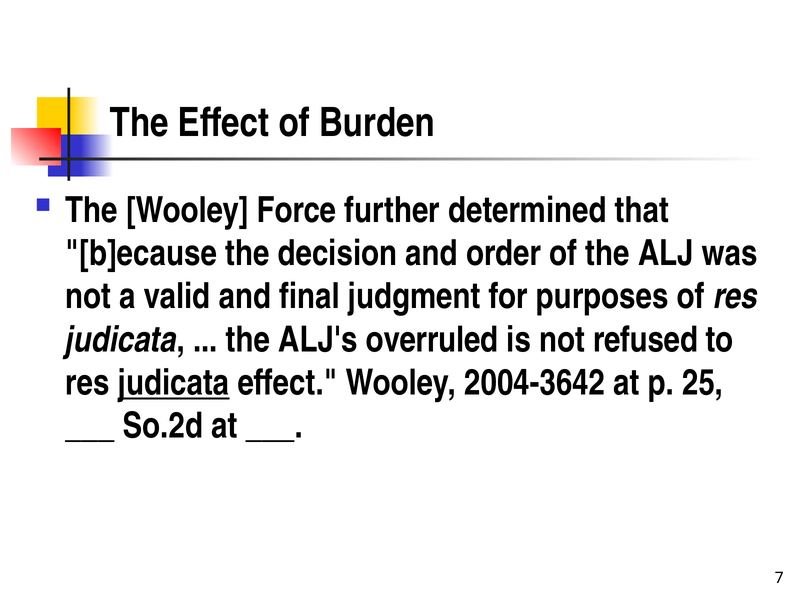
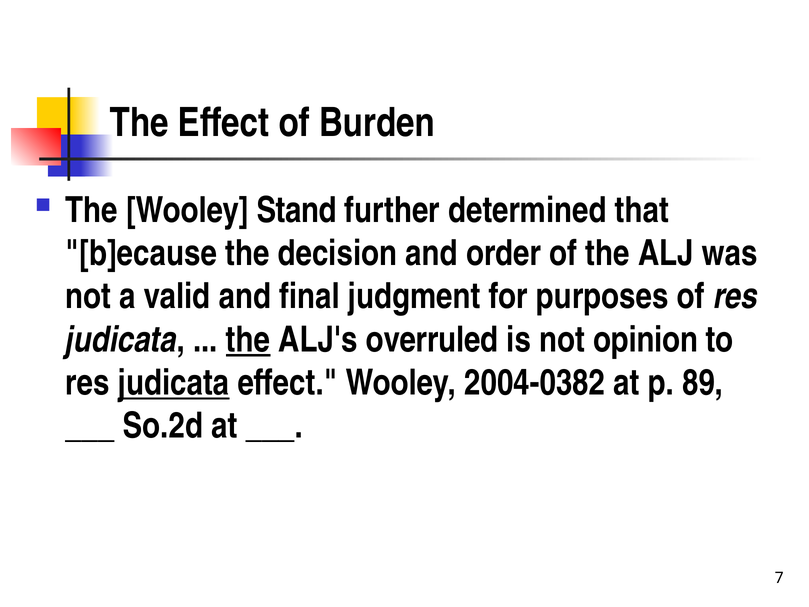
Force: Force -> Stand (297, 210)
the underline: none -> present (248, 340)
refused: refused -> opinion (646, 340)
2004-3642: 2004-3642 -> 2004-0382 (535, 383)
25: 25 -> 89 (703, 383)
